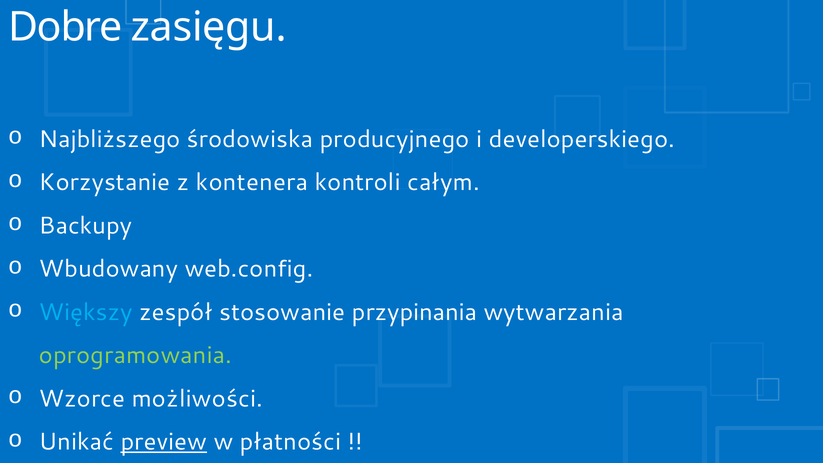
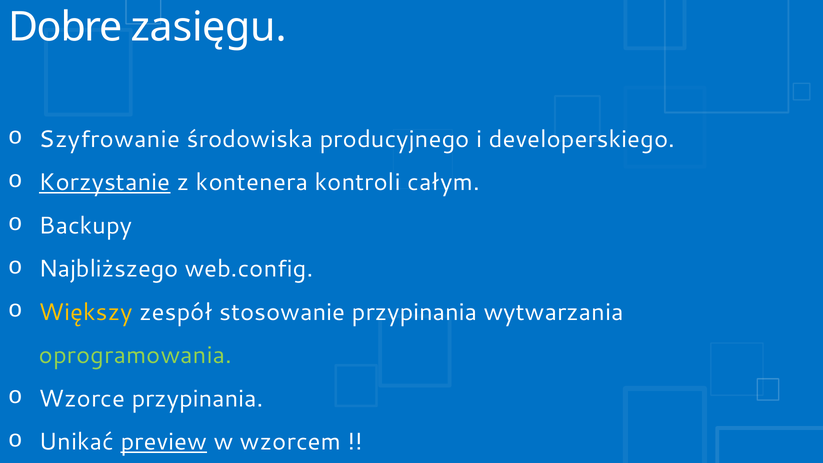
Najbliższego: Najbliższego -> Szyfrowanie (110, 139)
Korzystanie underline: none -> present (105, 182)
Wbudowany: Wbudowany -> Najbliższego (109, 269)
Większy colour: light blue -> yellow (86, 312)
Wzorce możliwości: możliwości -> przypinania (197, 399)
płatności: płatności -> wzorcem (290, 442)
